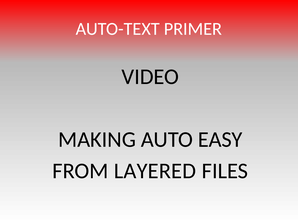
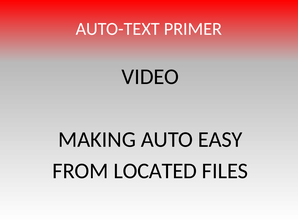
LAYERED: LAYERED -> LOCATED (155, 170)
